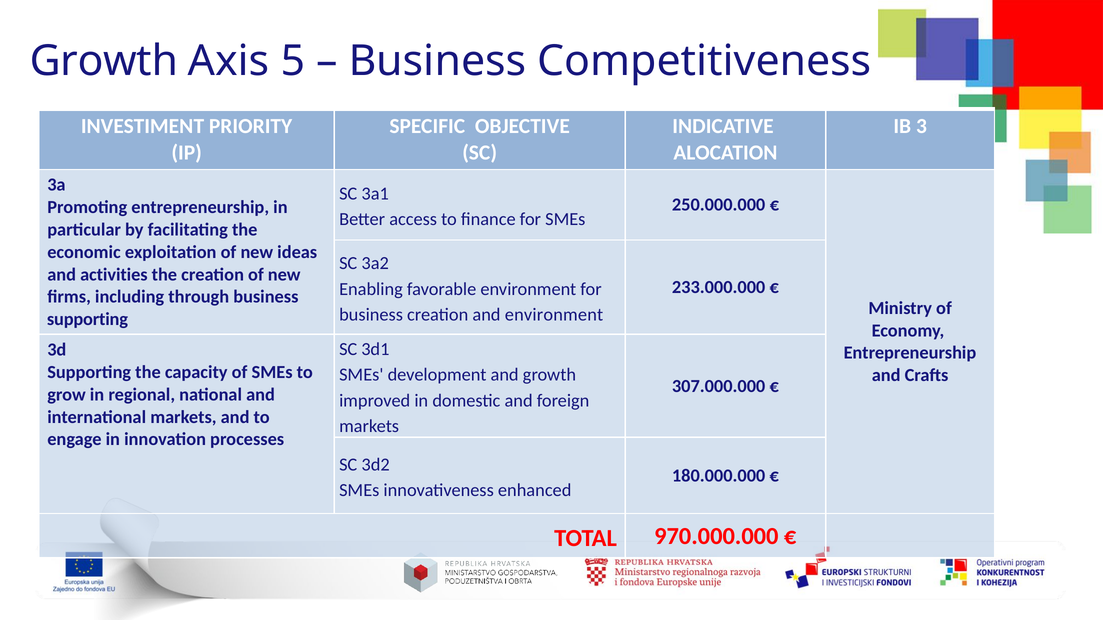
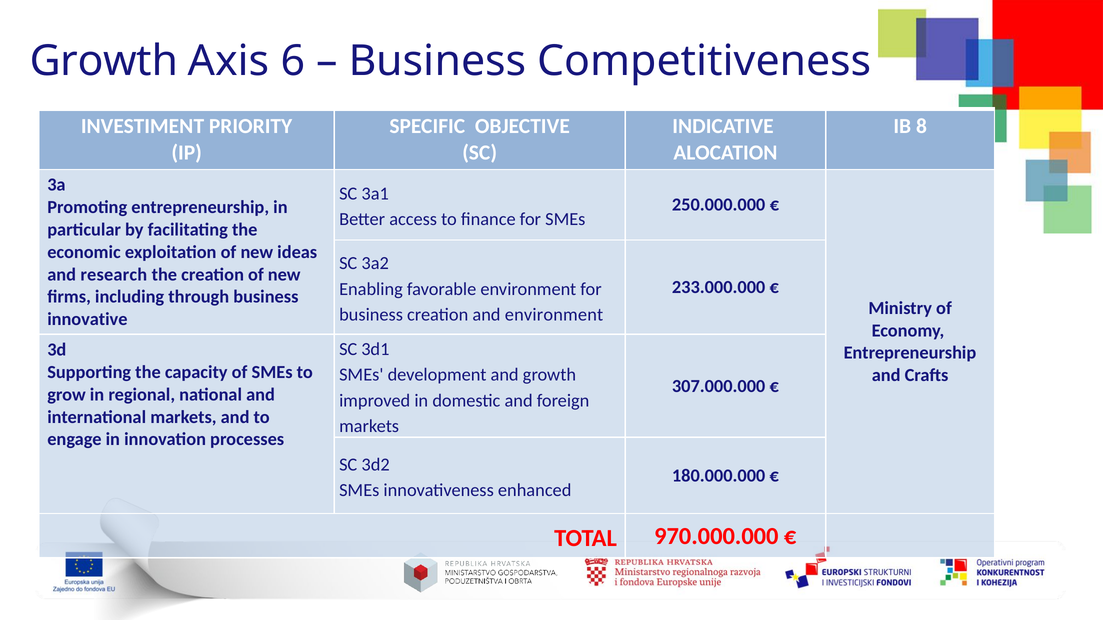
5: 5 -> 6 (293, 61)
3: 3 -> 8 (921, 127)
activities: activities -> research (114, 275)
supporting: supporting -> innovative (87, 320)
